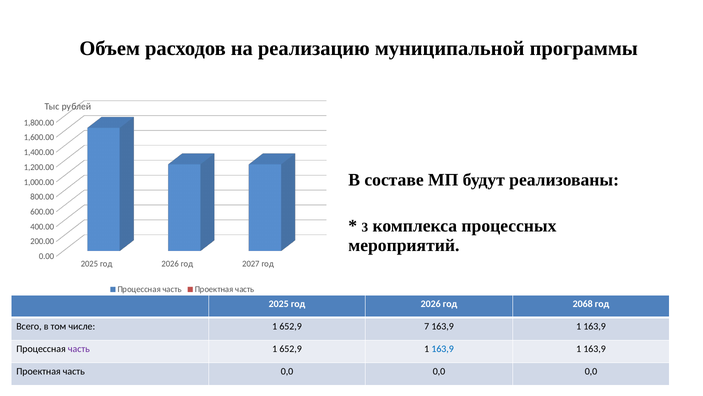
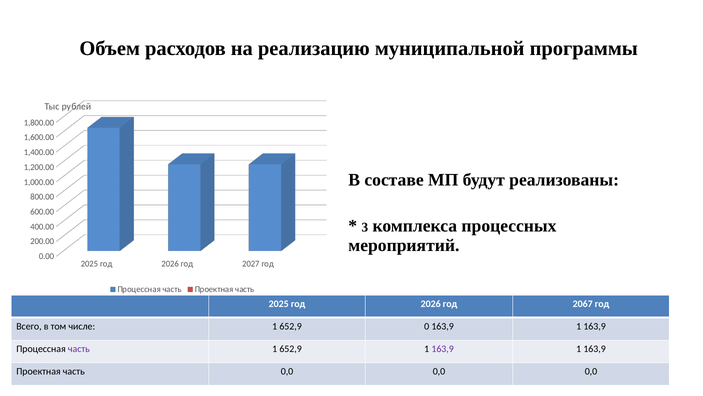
2068: 2068 -> 2067 (583, 303)
7: 7 -> 0 (427, 326)
163,9 colour: blue -> purple (443, 348)
